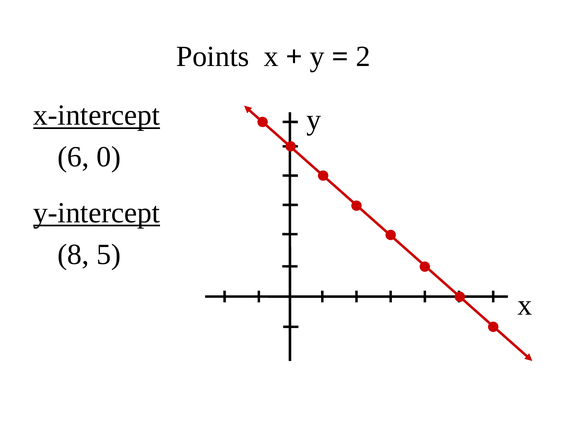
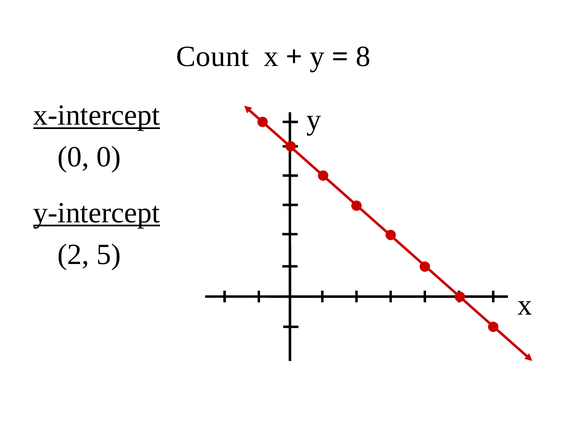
Points: Points -> Count (212, 57)
2: 2 -> 8 (363, 57)
6: 6 -> 0 (73, 157)
8: 8 -> 2 (73, 255)
